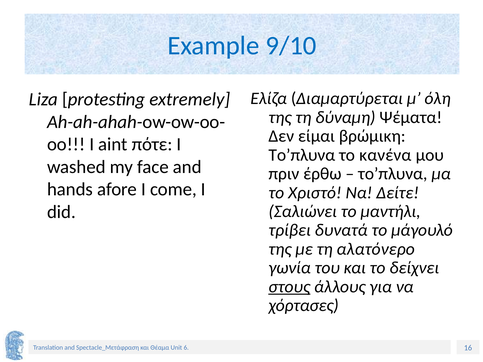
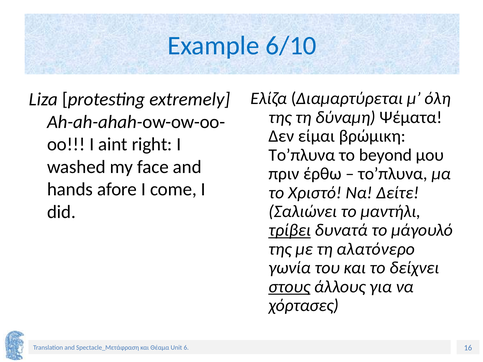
9/10: 9/10 -> 6/10 (291, 46)
πότε: πότε -> right (152, 144)
κανένα: κανένα -> beyond (385, 155)
τρίβει underline: none -> present (290, 230)
